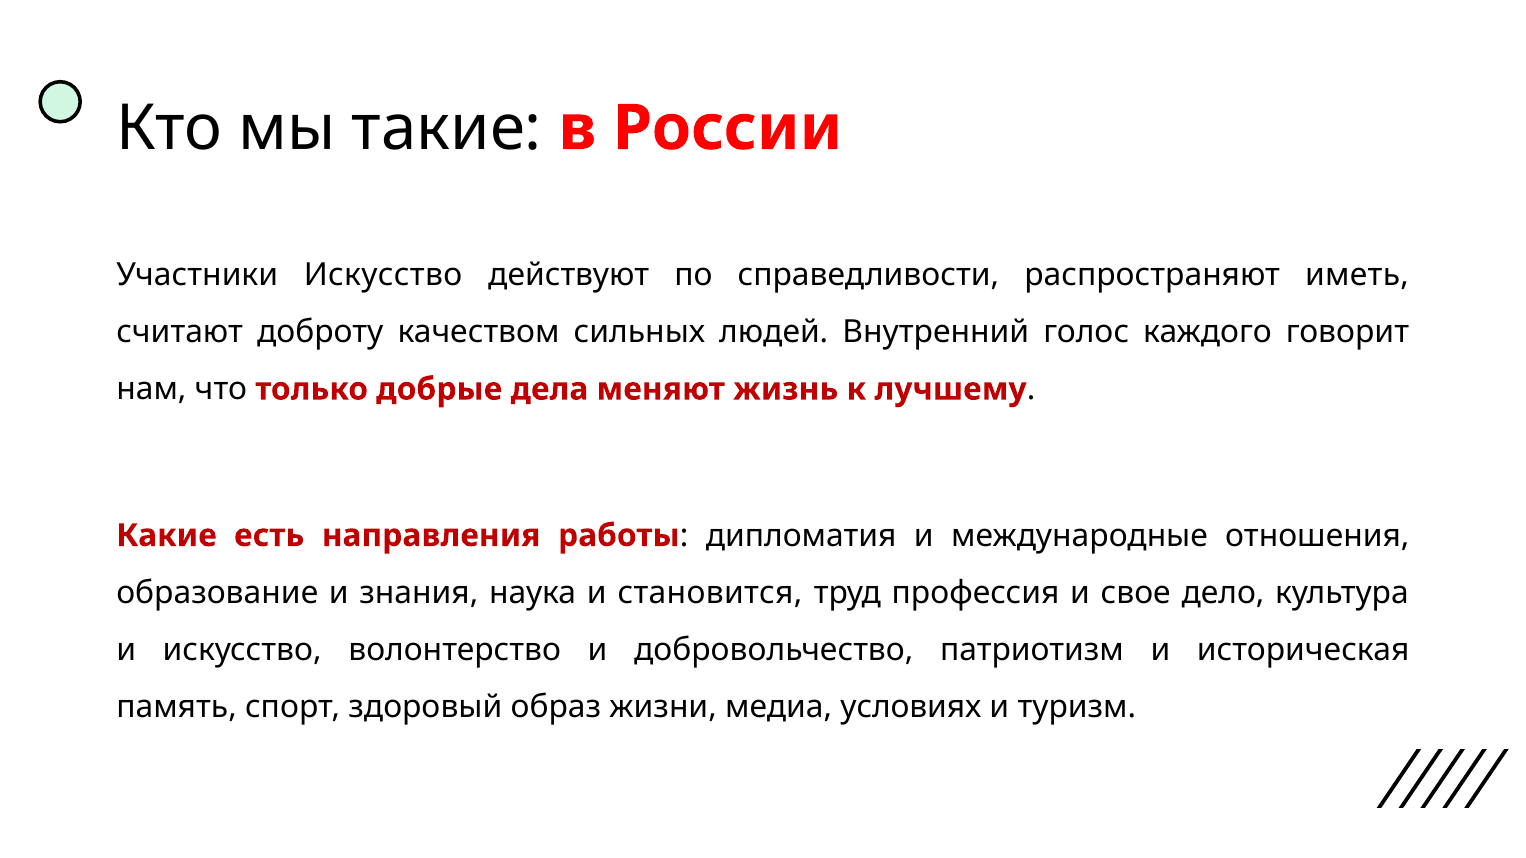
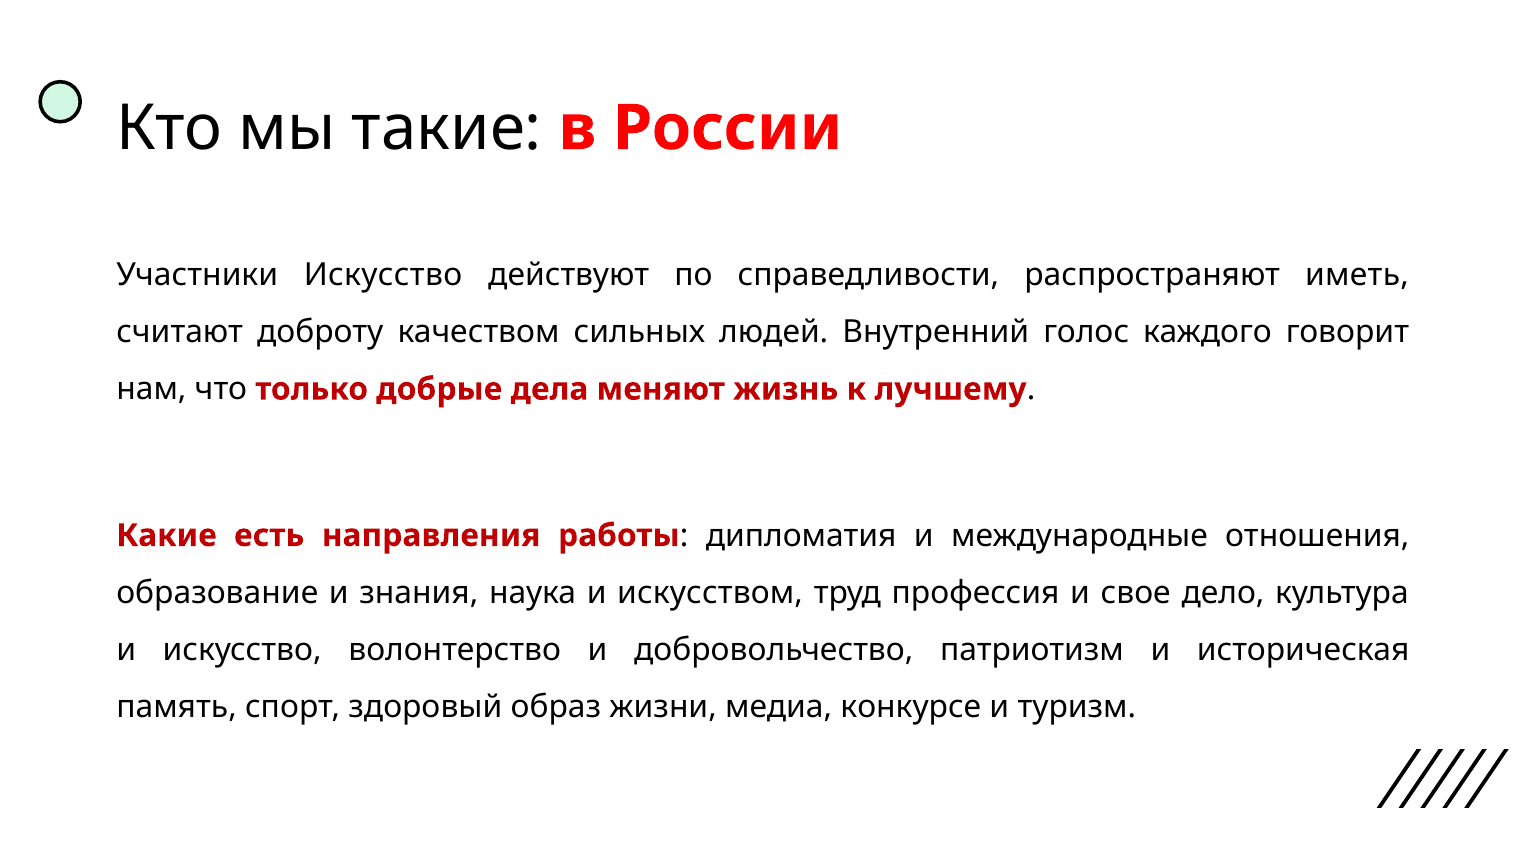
становится: становится -> искусством (710, 593)
условиях: условиях -> конкурсе (911, 708)
